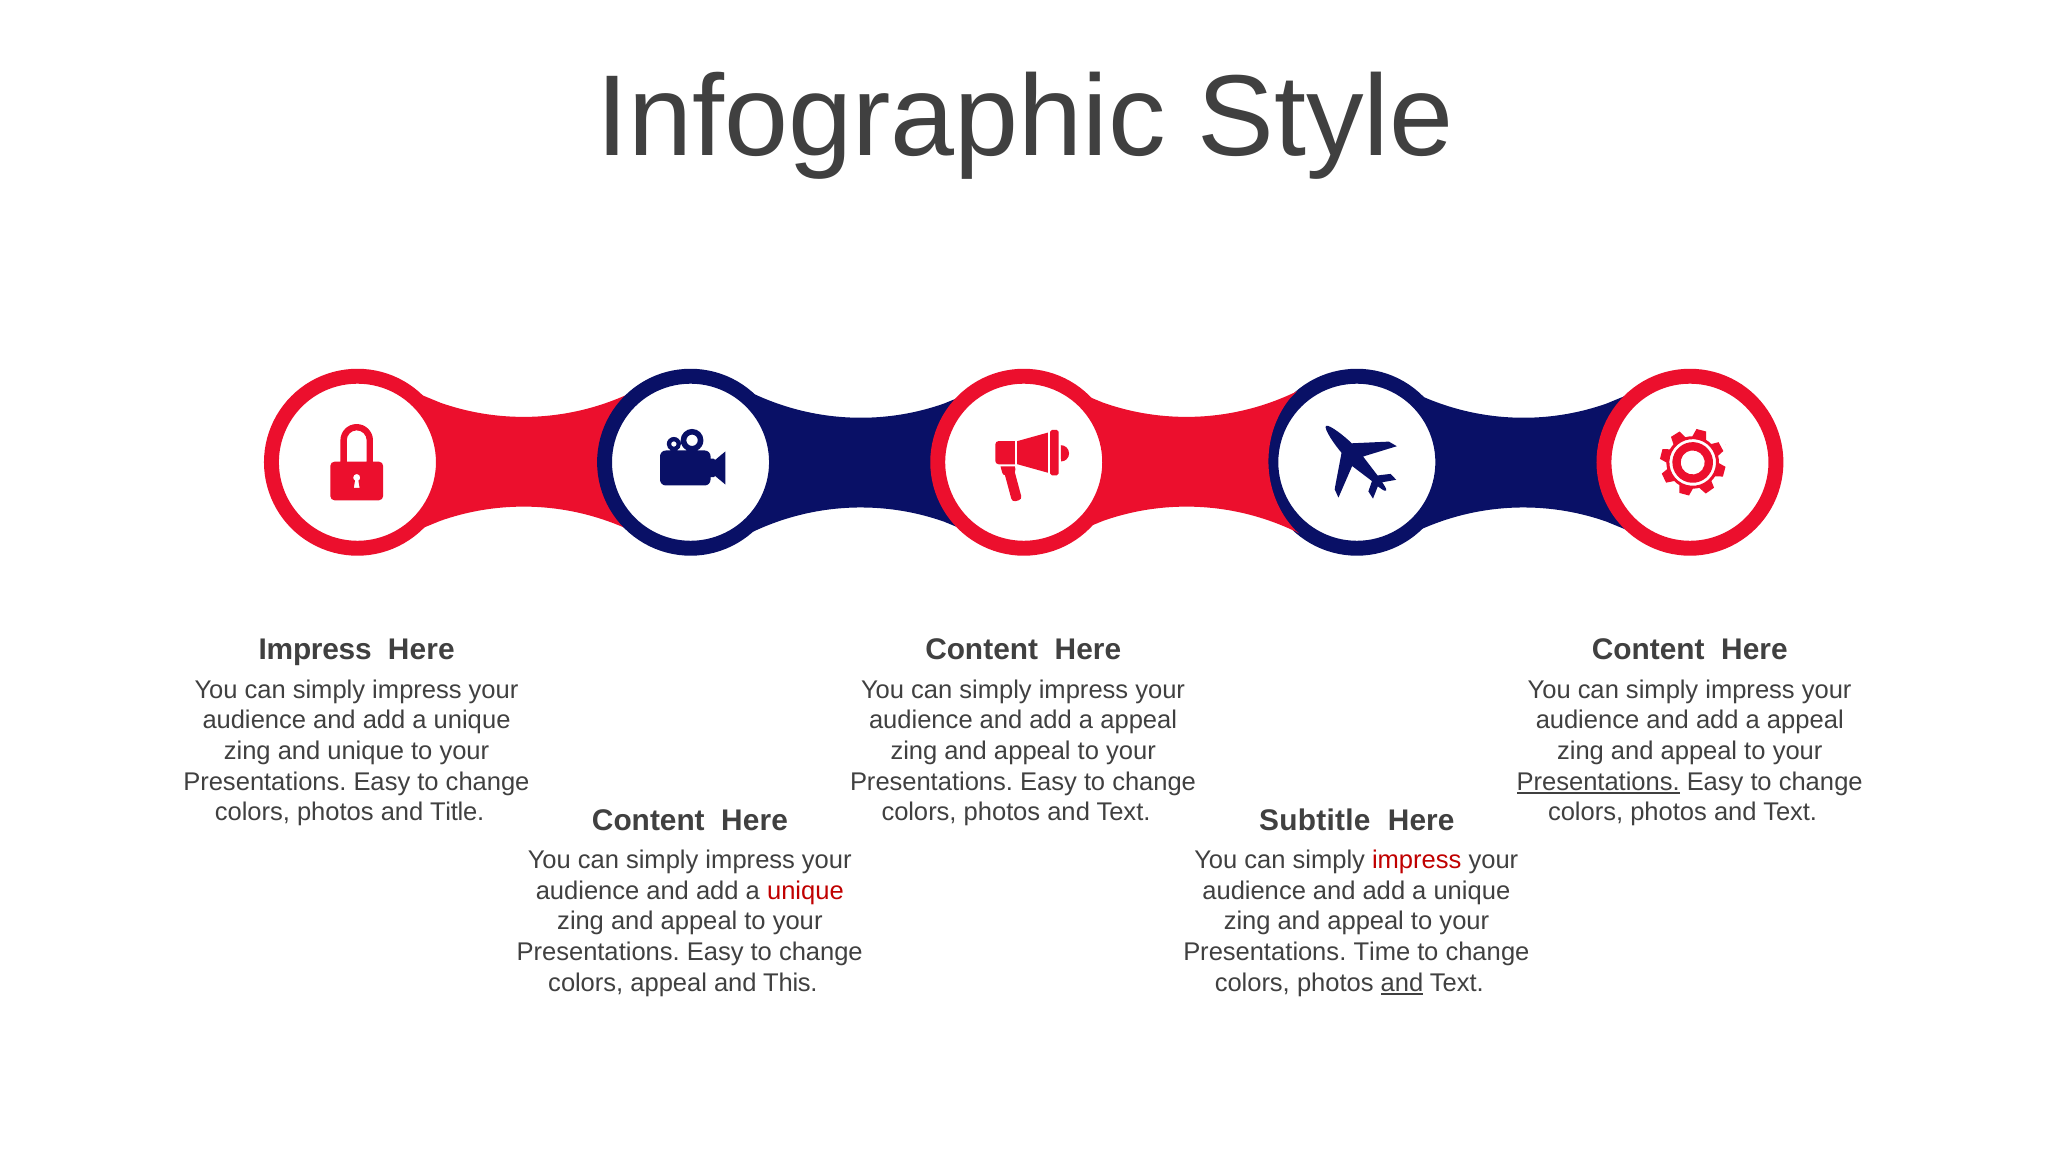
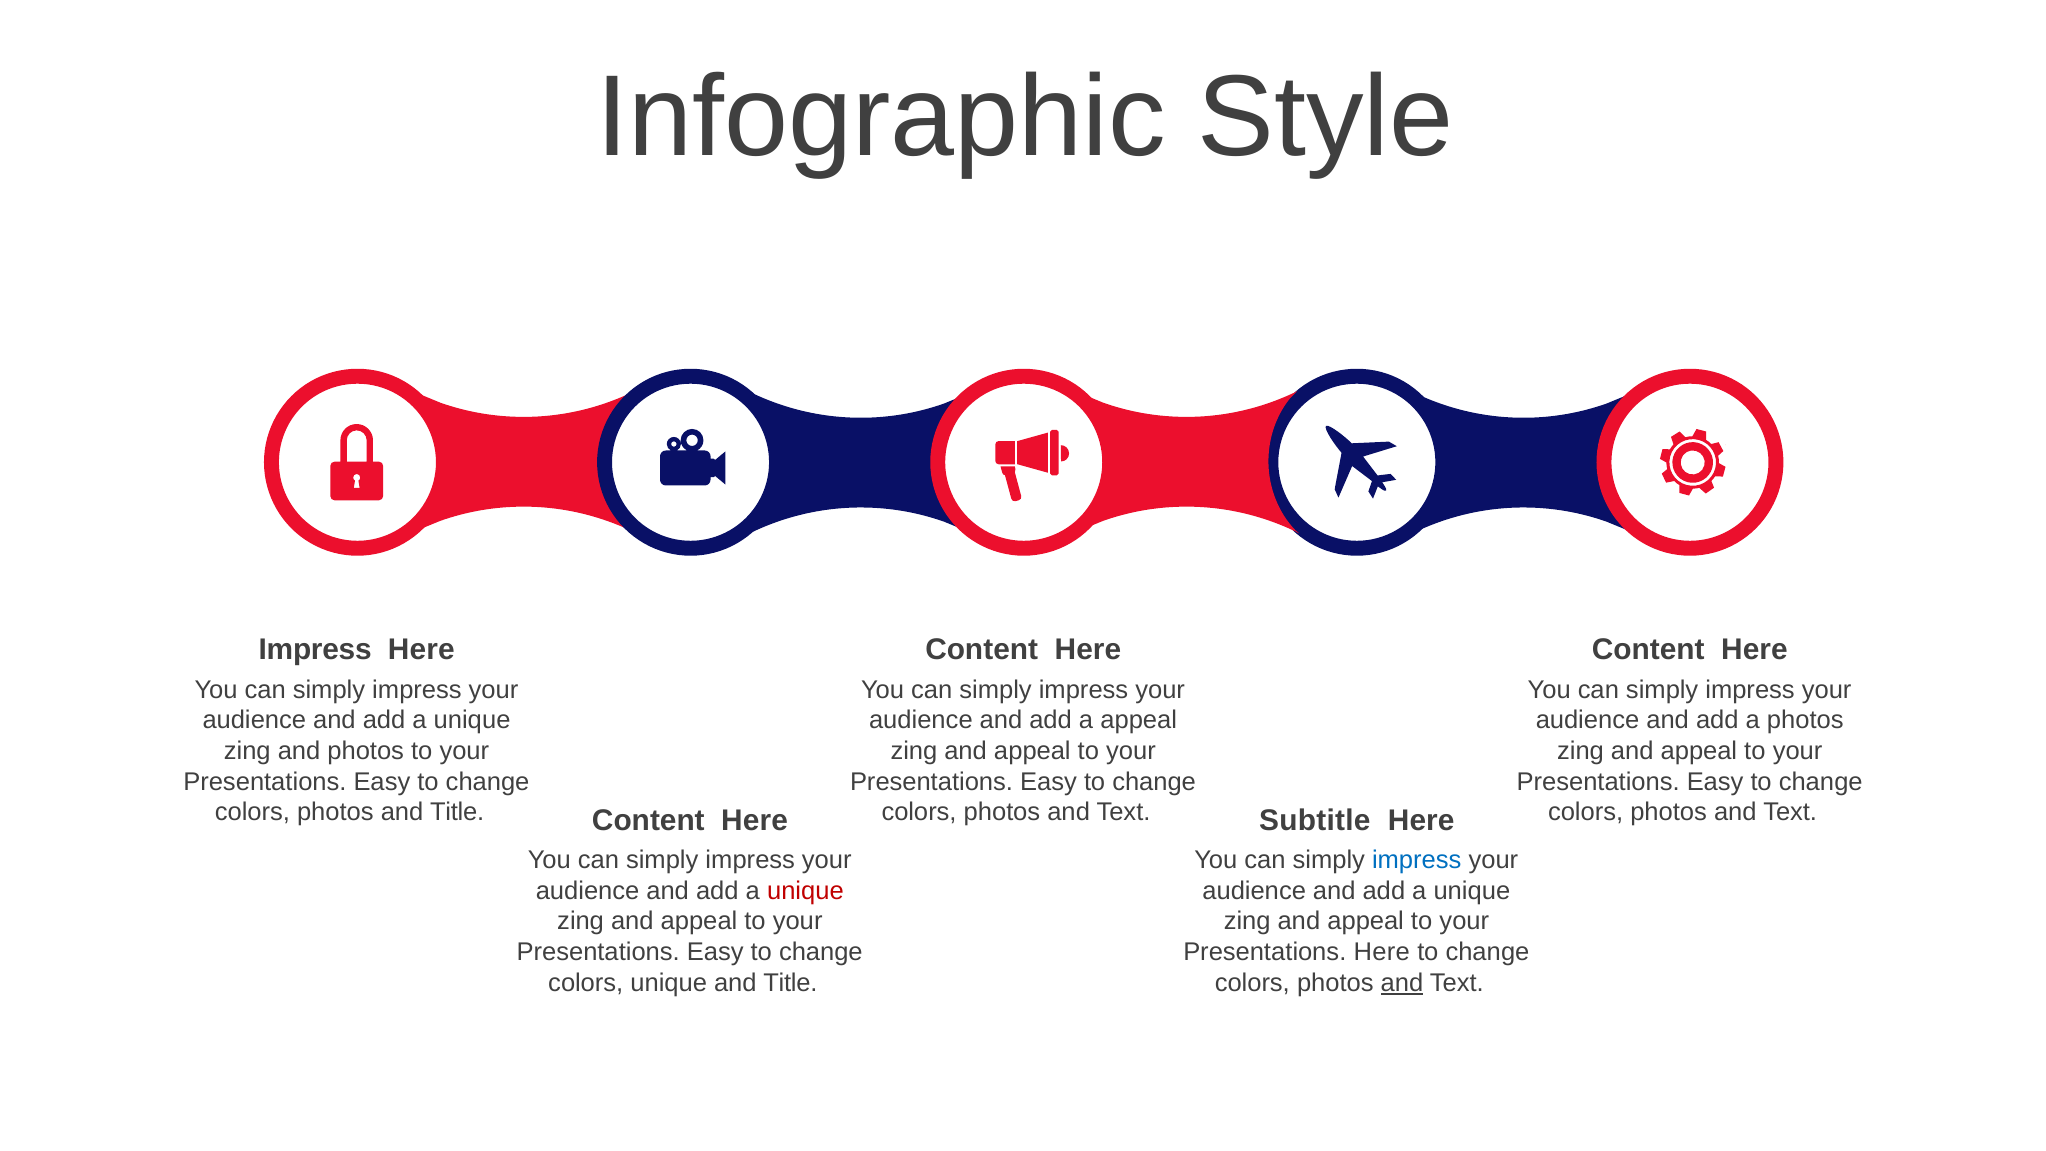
appeal: appeal -> photos (1805, 720)
and unique: unique -> photos (366, 751)
Presentations underline: present -> none (1598, 782)
impress colour: red -> blue (1417, 860)
Presentations Time: Time -> Here (1382, 952)
colors appeal: appeal -> unique (669, 983)
This: This -> Title (790, 983)
